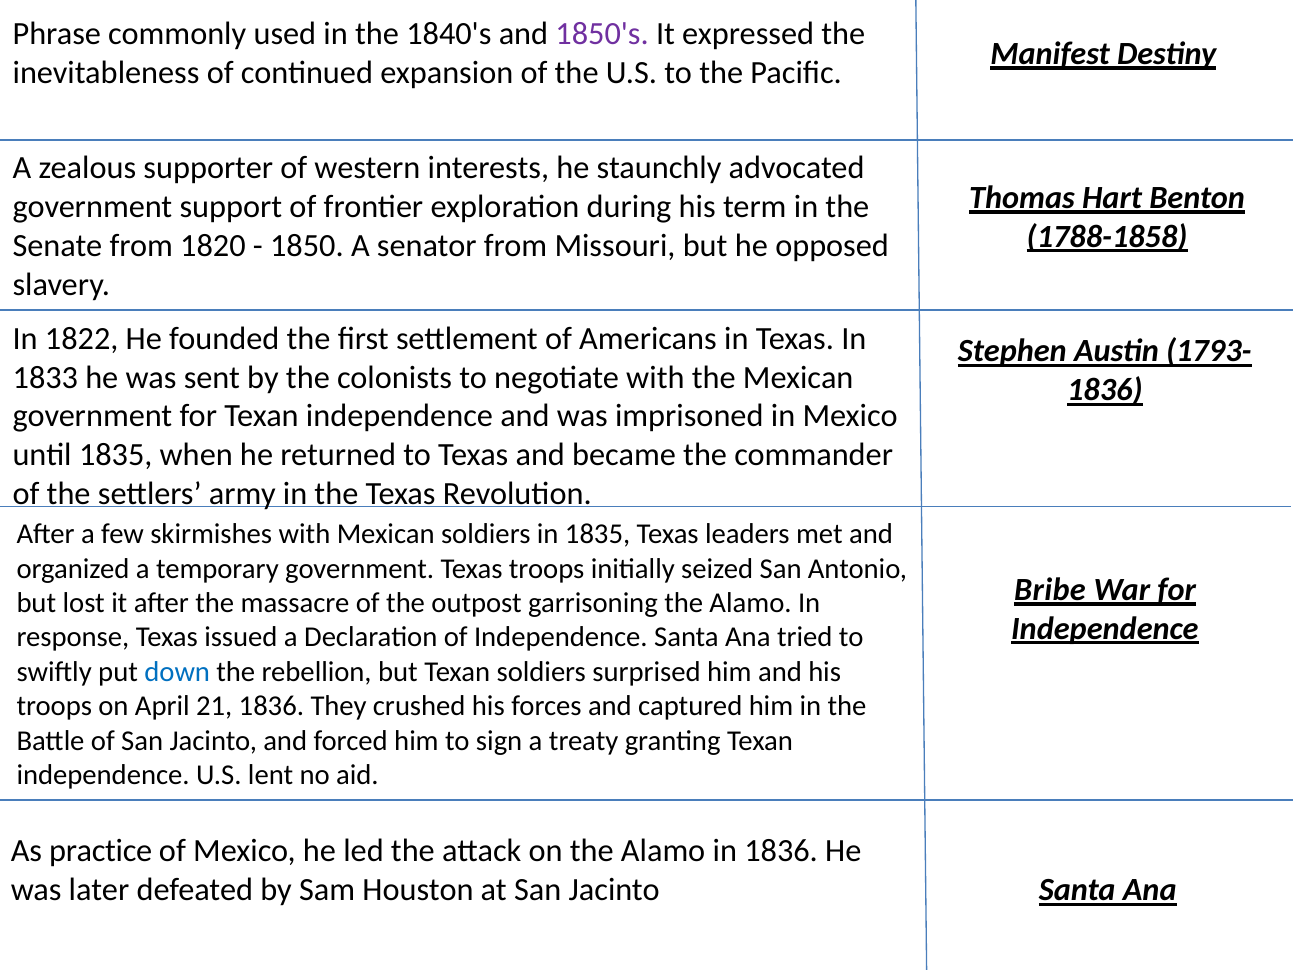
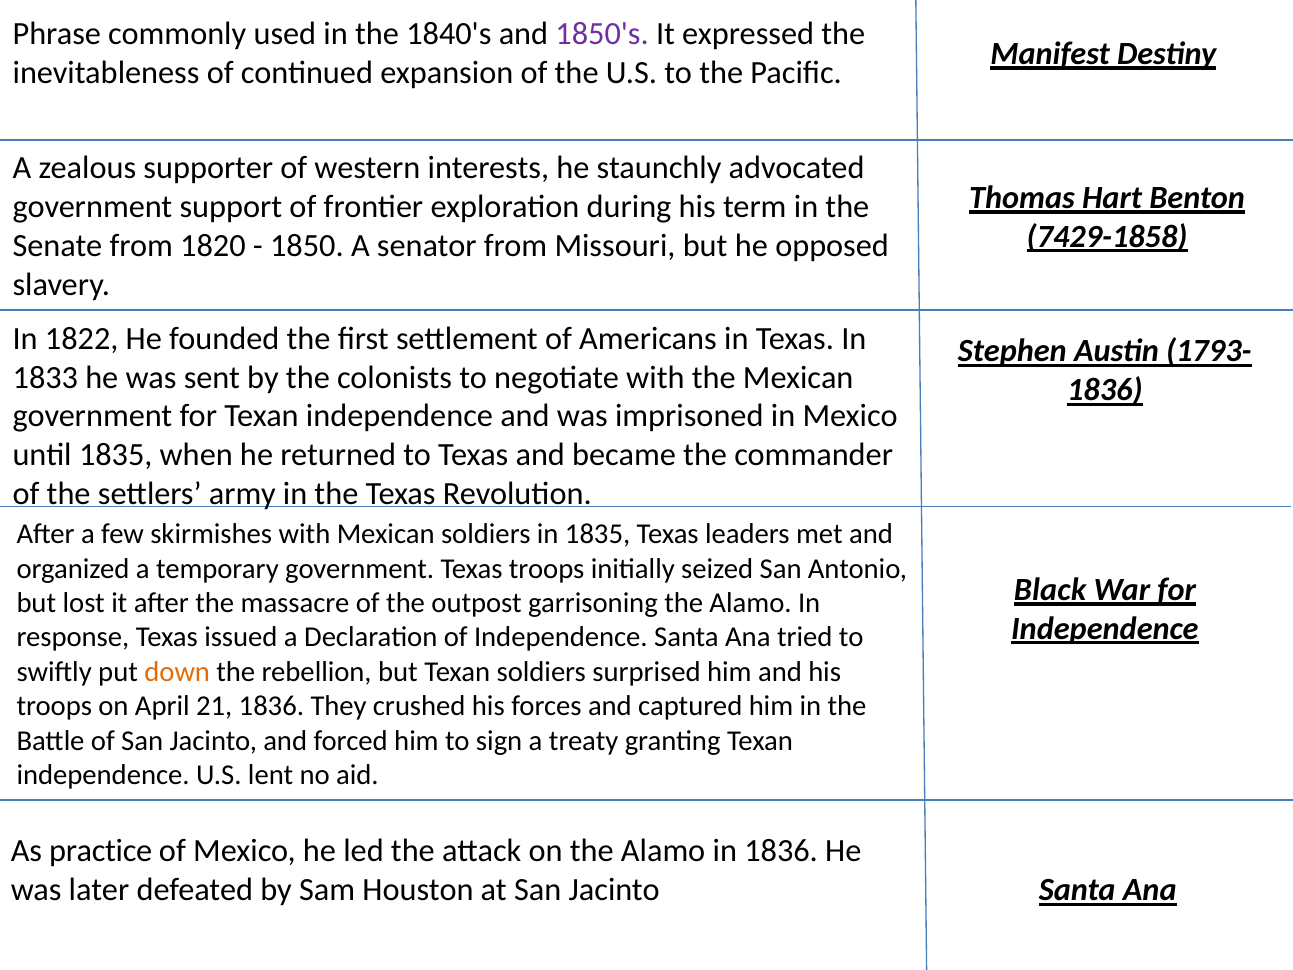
1788-1858: 1788-1858 -> 7429-1858 (1107, 237)
Bribe: Bribe -> Black (1050, 590)
down colour: blue -> orange (177, 672)
